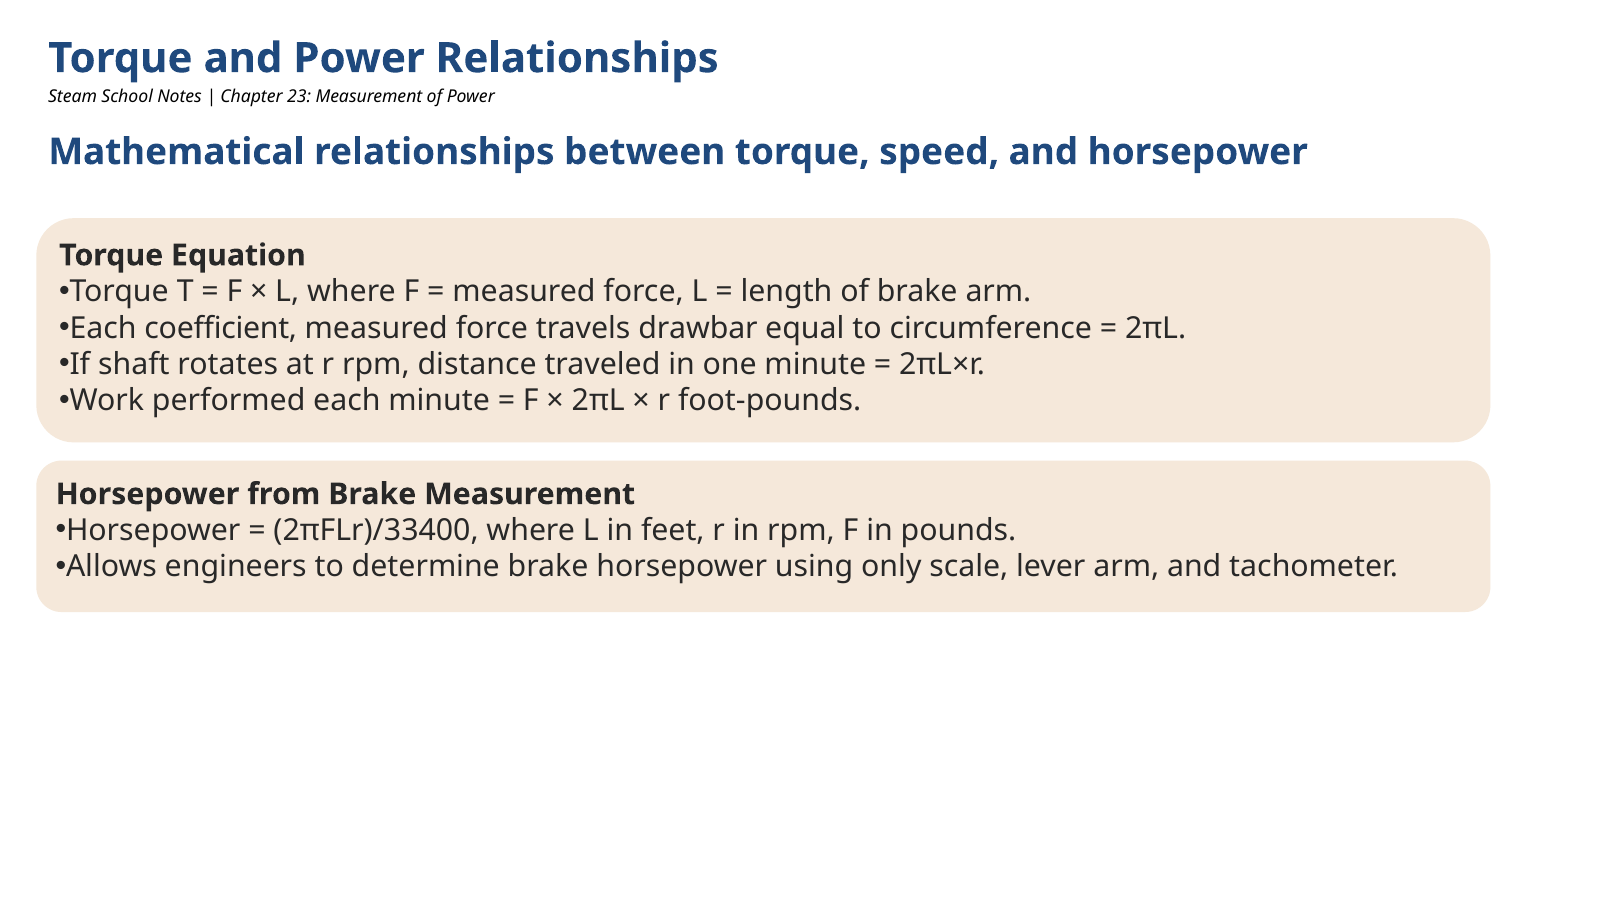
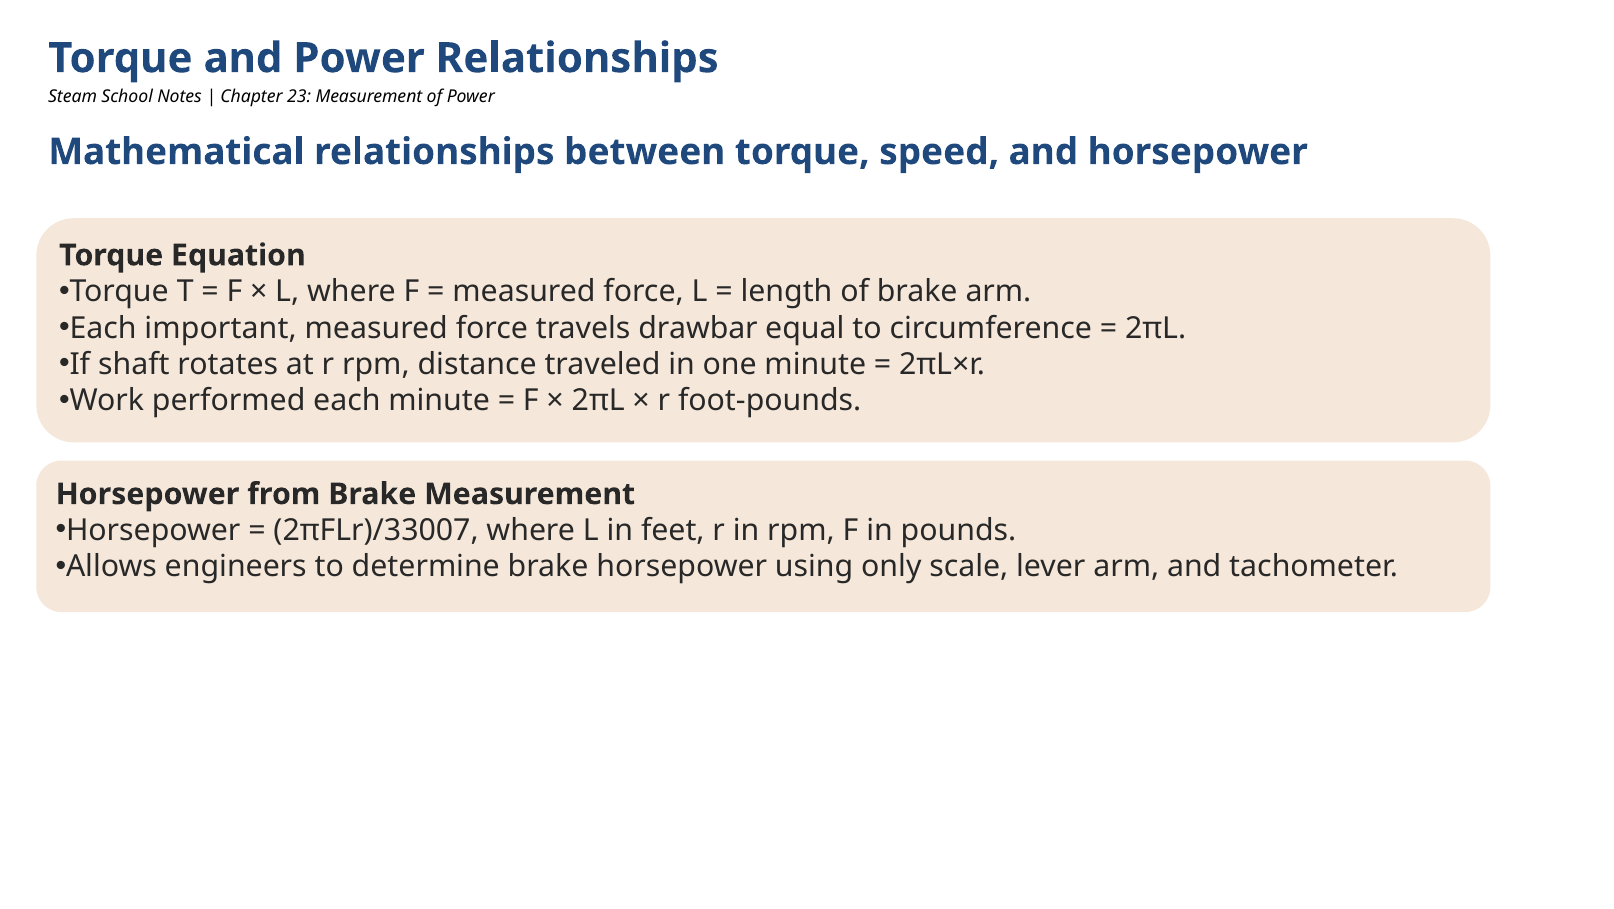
coefficient: coefficient -> important (221, 328)
2πFLr)/33400: 2πFLr)/33400 -> 2πFLr)/33007 (376, 530)
